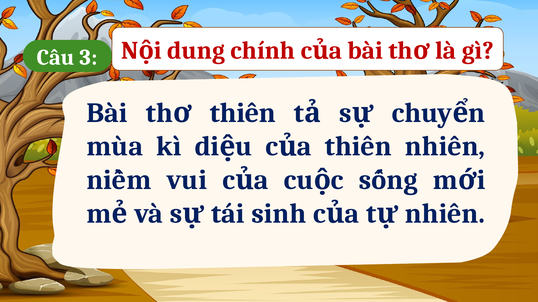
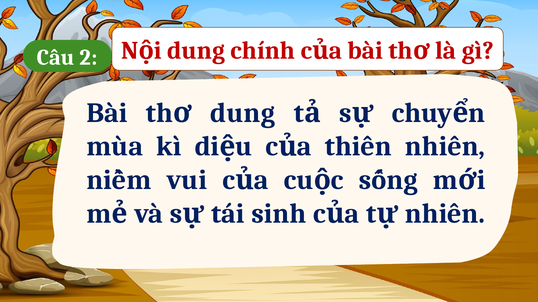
3: 3 -> 2 (89, 58)
thiên: thiên -> dung (243, 113)
